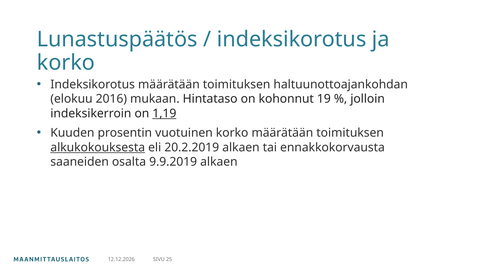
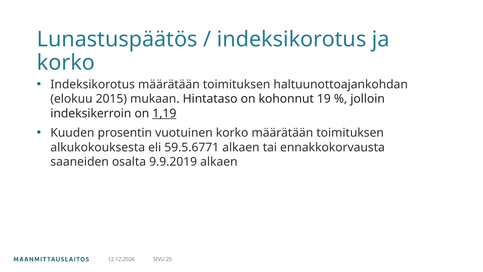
2016: 2016 -> 2015 (111, 99)
alkukokouksesta underline: present -> none (98, 147)
20.2.2019: 20.2.2019 -> 59.5.6771 (192, 147)
